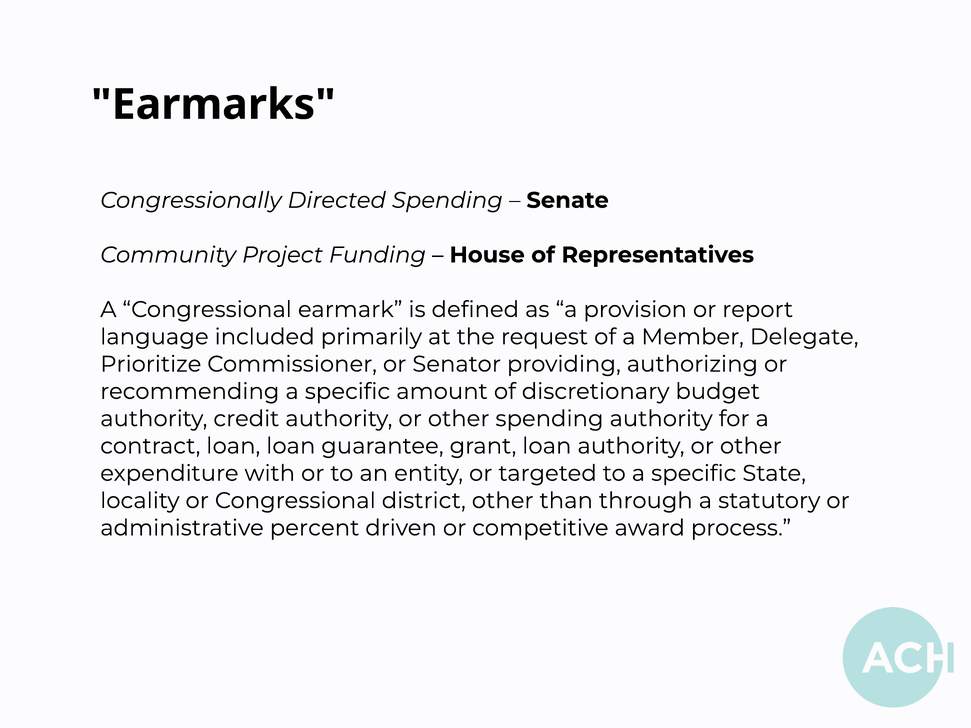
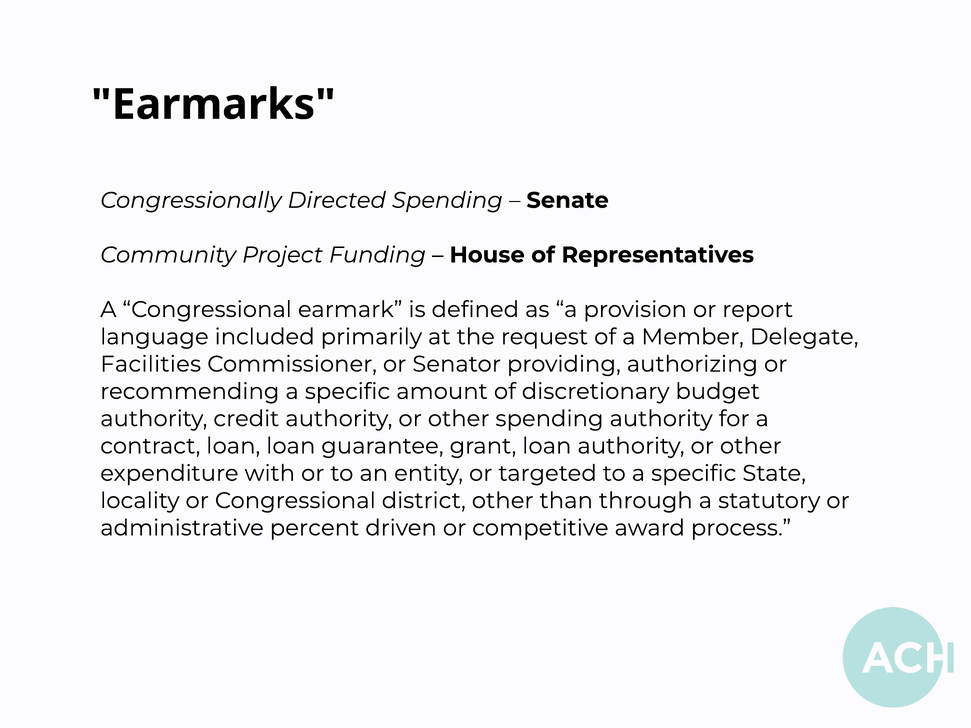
Prioritize: Prioritize -> Facilities (151, 364)
